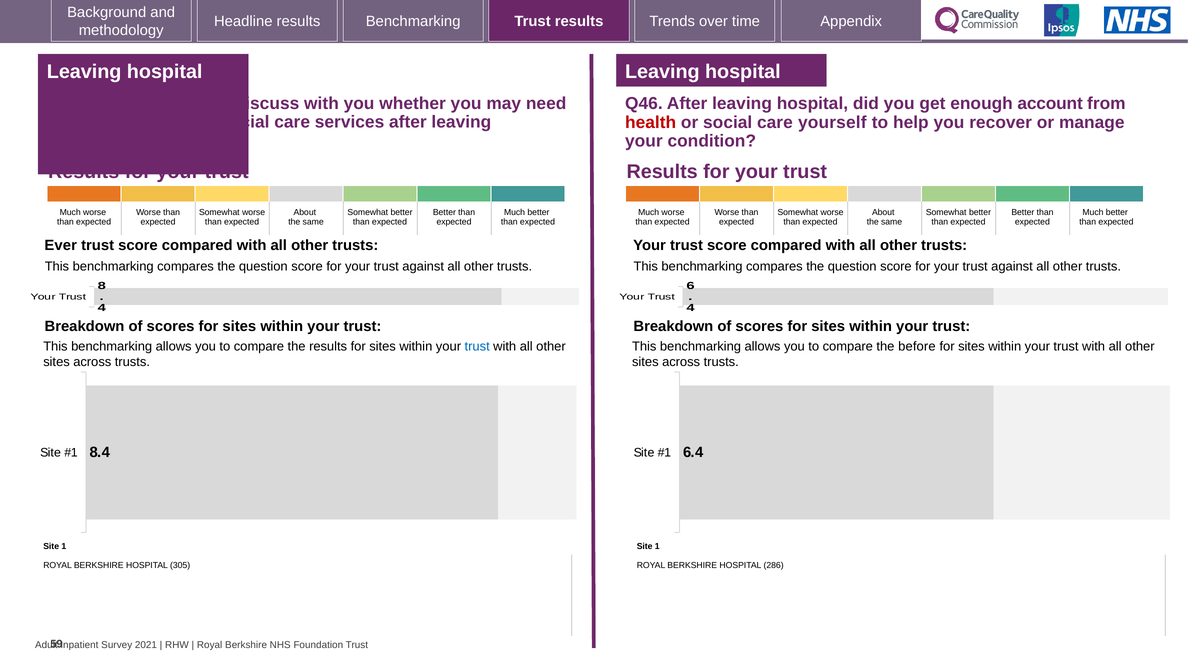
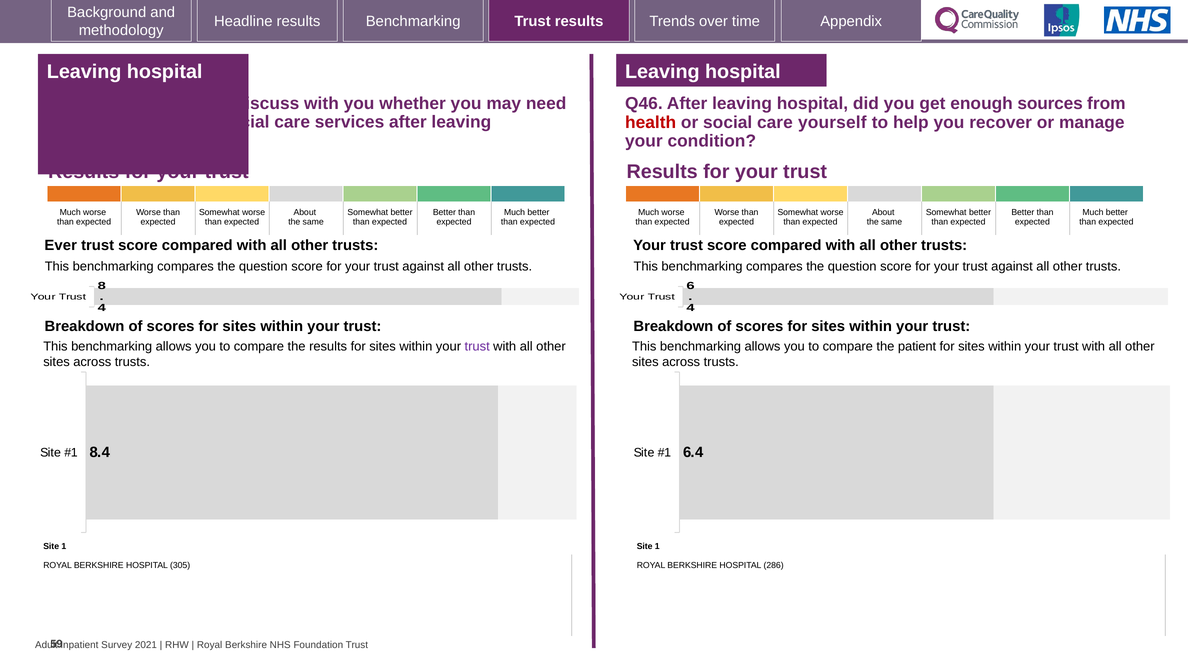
account: account -> sources (1050, 104)
trust colour: blue -> purple (477, 347)
before: before -> patient (917, 347)
